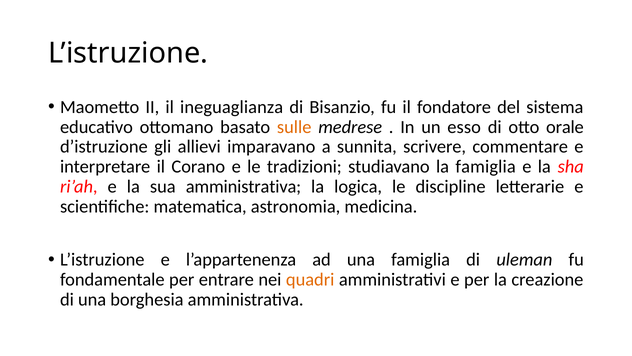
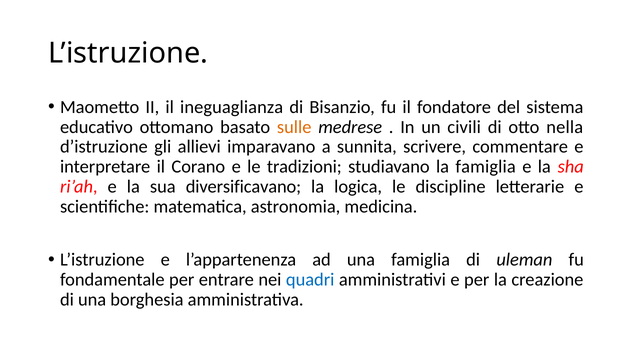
esso: esso -> civili (464, 127)
orale: orale -> nella (565, 127)
sua amministrativa: amministrativa -> diversificavano (243, 186)
quadri colour: orange -> blue (310, 279)
